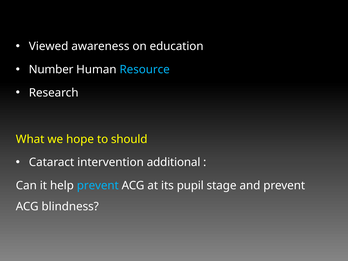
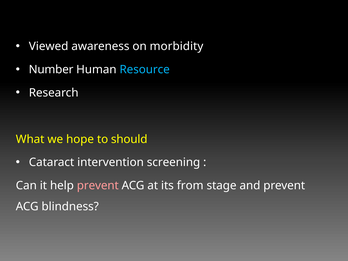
education: education -> morbidity (177, 46)
additional: additional -> screening (174, 162)
prevent colour: light blue -> pink (98, 186)
pupil: pupil -> from (190, 186)
